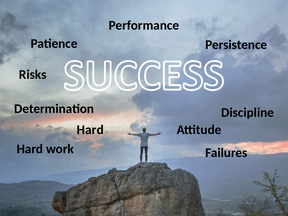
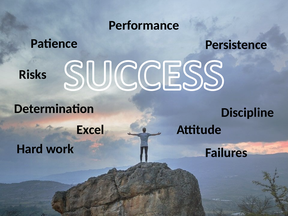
Hard: Hard -> Excel (90, 130)
